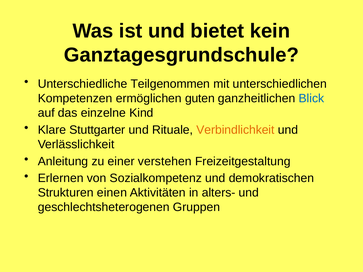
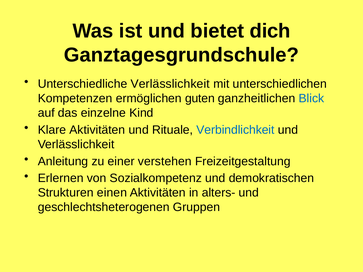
kein: kein -> dich (270, 31)
Unterschiedliche Teilgenommen: Teilgenommen -> Verlässlichkeit (170, 84)
Klare Stuttgarter: Stuttgarter -> Aktivitäten (97, 130)
Verbindlichkeit colour: orange -> blue (235, 130)
